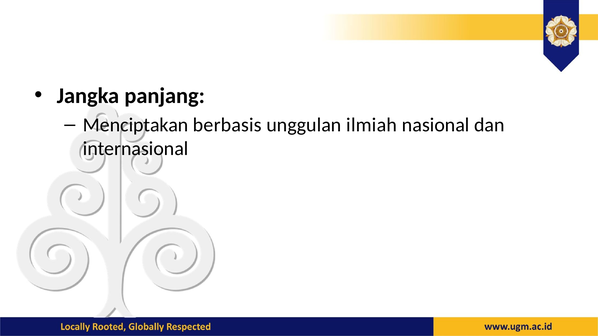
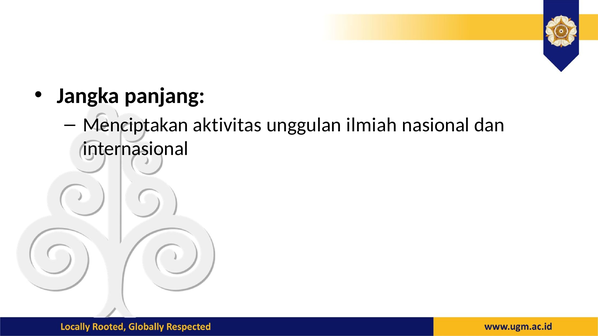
berbasis: berbasis -> aktivitas (227, 125)
